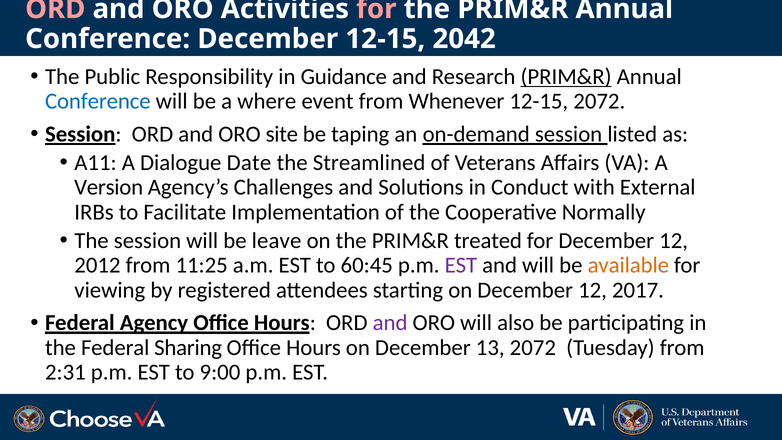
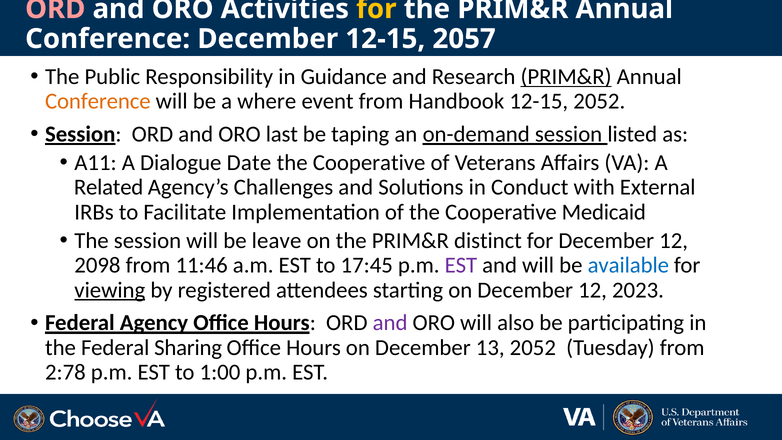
for colour: pink -> yellow (376, 9)
2042: 2042 -> 2057 (464, 39)
Conference colour: blue -> orange (98, 101)
Whenever: Whenever -> Handbook (456, 101)
12-15 2072: 2072 -> 2052 (599, 101)
site: site -> last (282, 134)
Streamlined: Streamlined -> Cooperative (369, 163)
Version: Version -> Related (109, 187)
Normally: Normally -> Medicaid (604, 212)
treated: treated -> distinct (488, 241)
2012: 2012 -> 2098 (97, 265)
11:25: 11:25 -> 11:46 (202, 265)
60:45: 60:45 -> 17:45 (367, 265)
available colour: orange -> blue (628, 265)
viewing underline: none -> present (110, 290)
2017: 2017 -> 2023 (638, 290)
13 2072: 2072 -> 2052 (533, 347)
2:31: 2:31 -> 2:78 (65, 372)
9:00: 9:00 -> 1:00 (220, 372)
